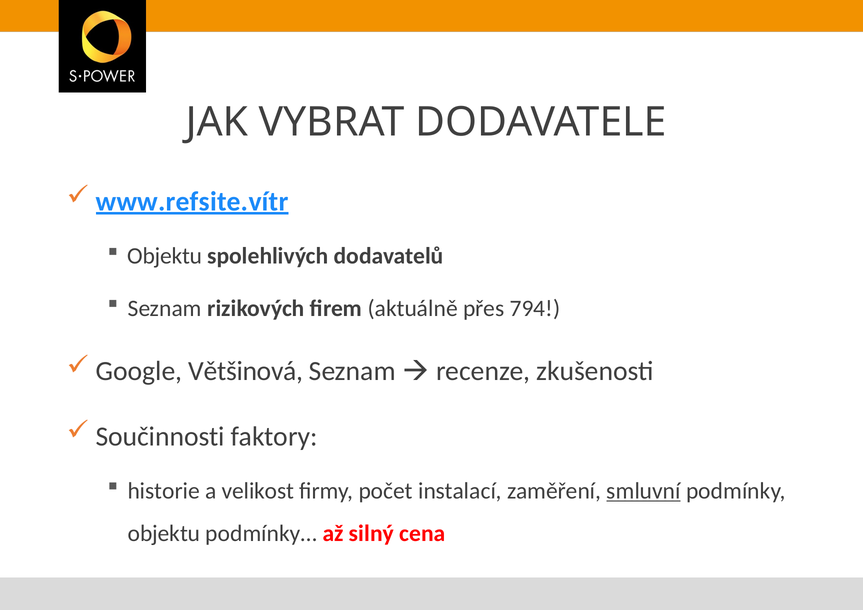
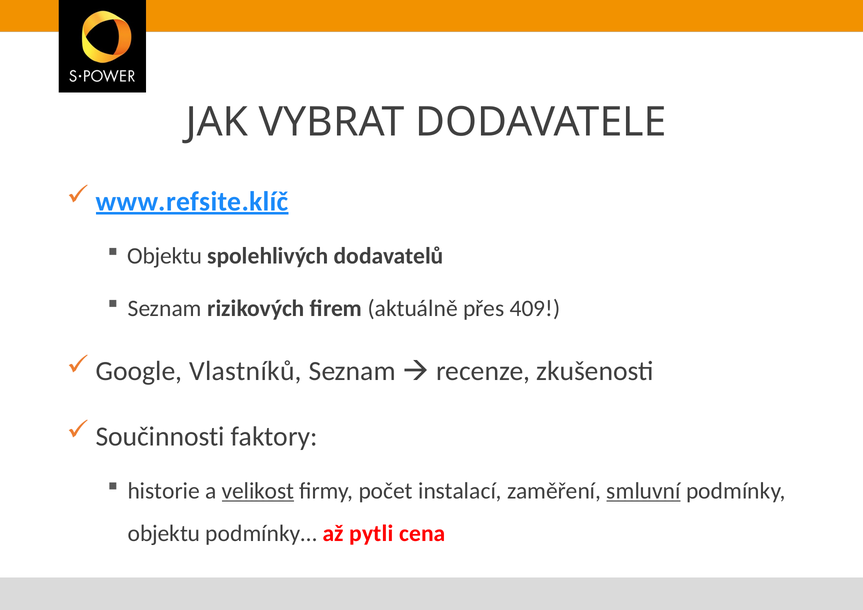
www.refsite.vítr: www.refsite.vítr -> www.refsite.klíč (192, 202)
794: 794 -> 409 (535, 308)
Většinová: Většinová -> Vlastníků (245, 371)
velikost underline: none -> present (258, 491)
silný: silný -> pytli (371, 533)
